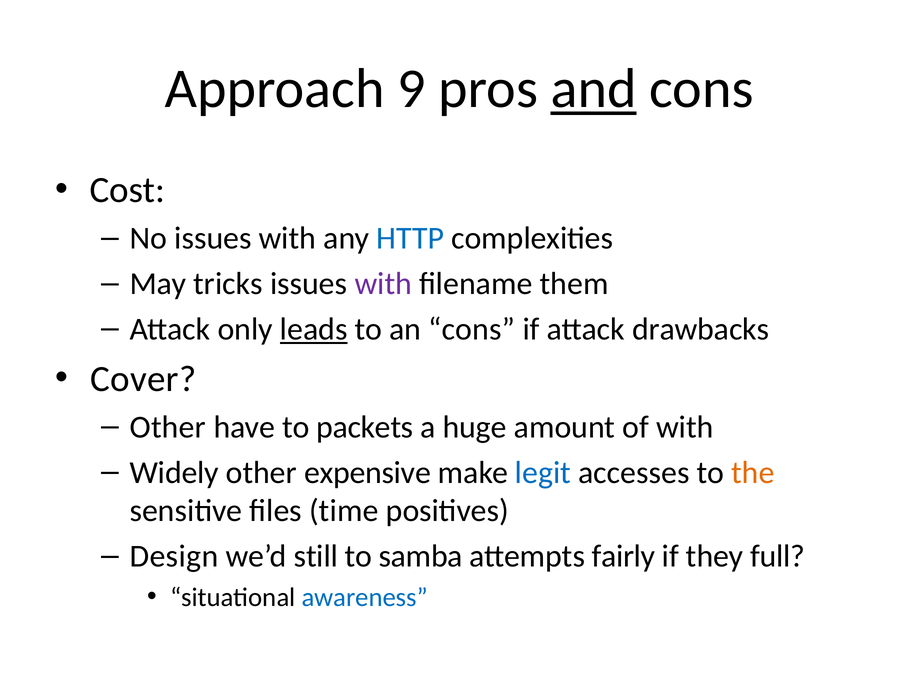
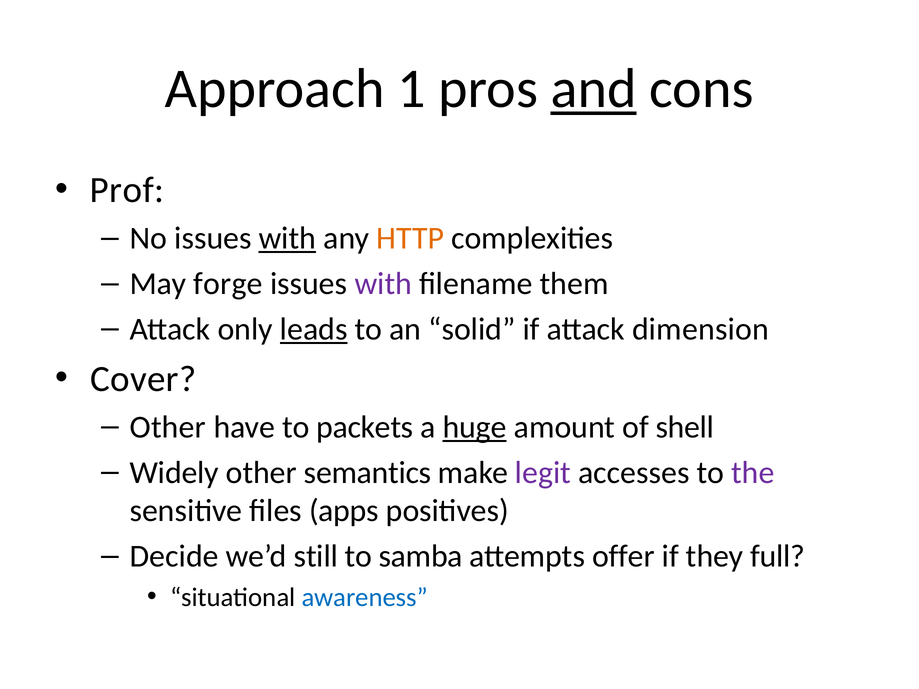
9: 9 -> 1 (411, 89)
Cost: Cost -> Prof (127, 190)
with underline: none -> present (287, 238)
HTTP colour: blue -> orange (410, 238)
tricks: tricks -> forge (228, 284)
an cons: cons -> solid (472, 329)
drawbacks: drawbacks -> dimension (700, 329)
huge underline: none -> present (475, 427)
of with: with -> shell (685, 427)
expensive: expensive -> semantics (368, 473)
legit colour: blue -> purple (543, 473)
the colour: orange -> purple (753, 473)
time: time -> apps (344, 511)
Design: Design -> Decide (174, 556)
fairly: fairly -> offer (623, 556)
